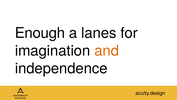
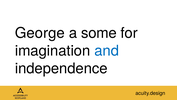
Enough: Enough -> George (40, 33)
lanes: lanes -> some (99, 33)
and colour: orange -> blue (107, 51)
